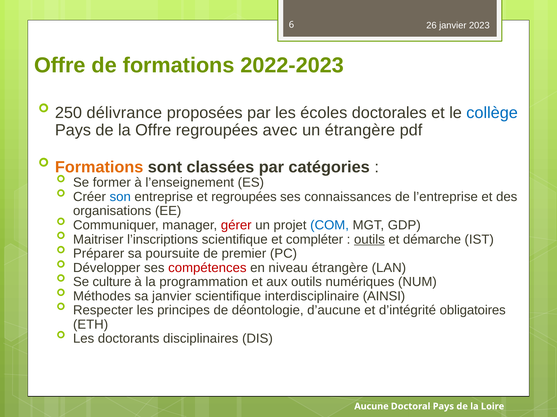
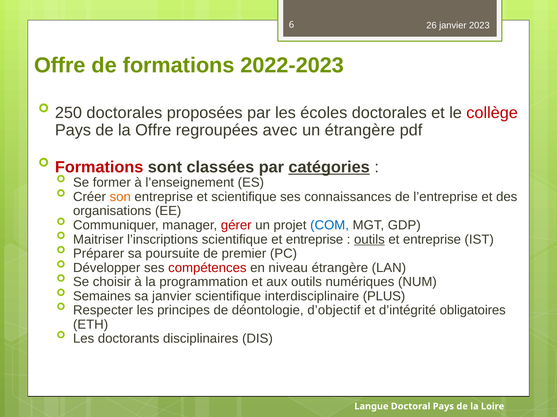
250 délivrance: délivrance -> doctorales (124, 113)
collège colour: blue -> red (492, 113)
Formations colour: orange -> red (99, 167)
catégories underline: none -> present (329, 167)
son colour: blue -> orange (120, 197)
et regroupées: regroupées -> scientifique (244, 197)
scientifique et compléter: compléter -> entreprise (315, 240)
démarche: démarche -> entreprise (432, 240)
culture: culture -> choisir (112, 282)
Méthodes: Méthodes -> Semaines (102, 297)
AINSI: AINSI -> PLUS (384, 297)
d’aucune: d’aucune -> d’objectif (334, 311)
Aucune: Aucune -> Langue (371, 407)
